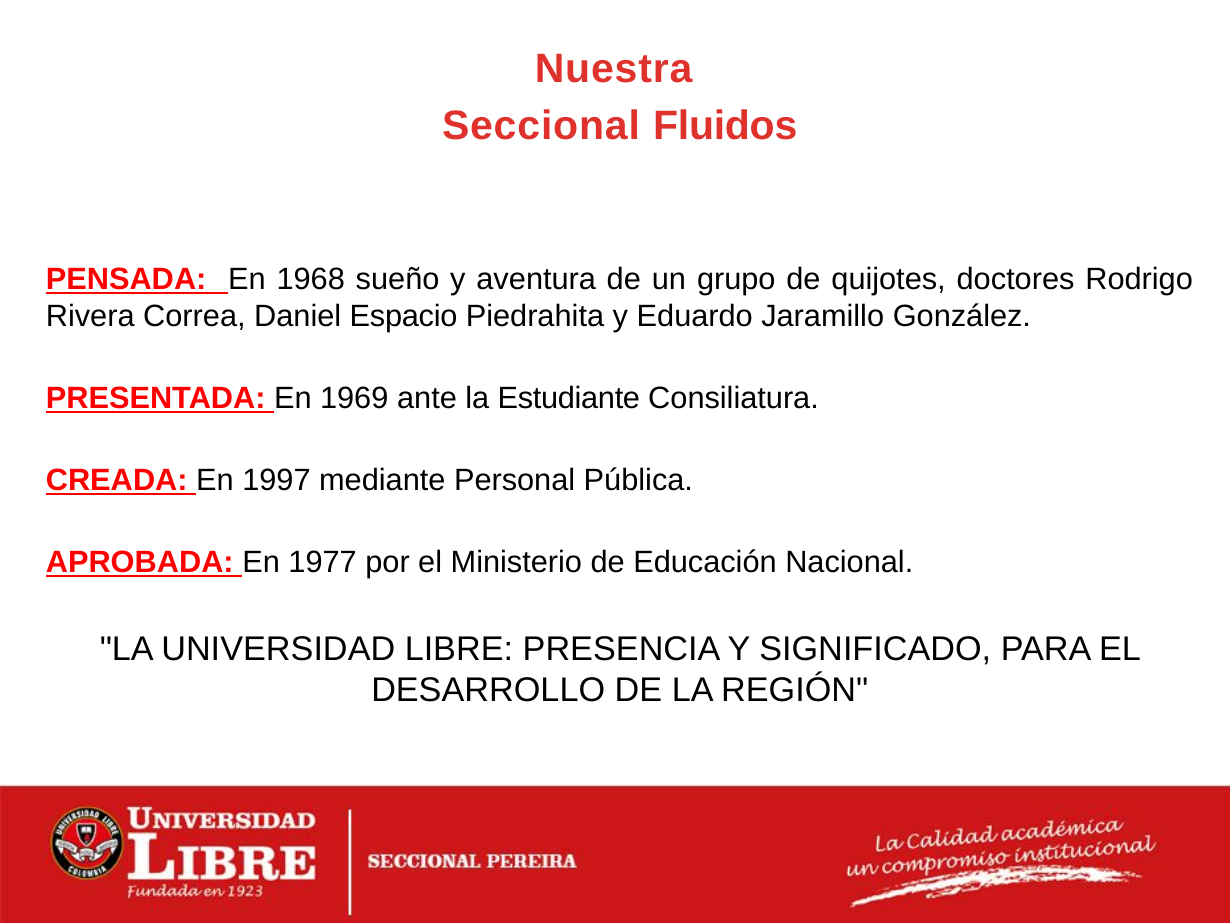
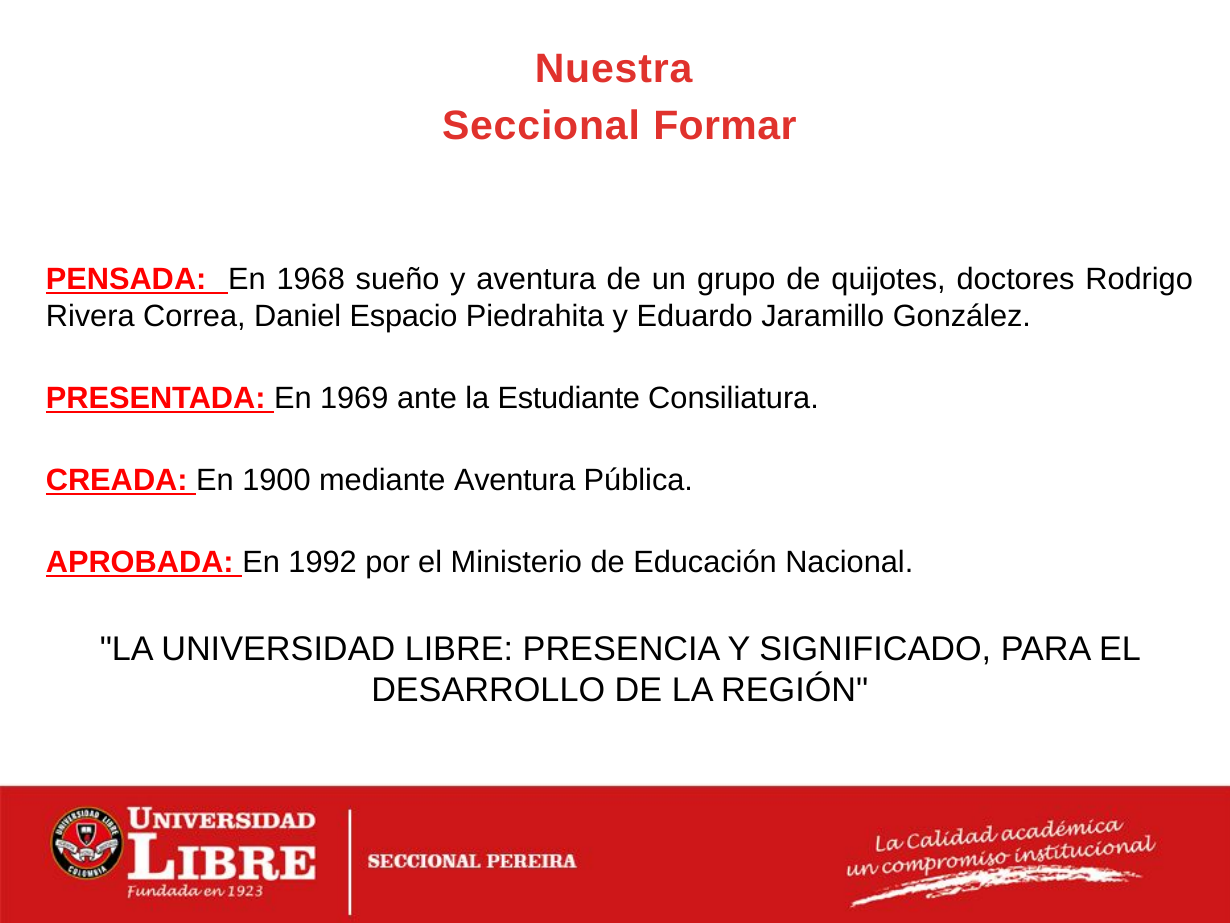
Fluidos: Fluidos -> Formar (725, 126)
1997: 1997 -> 1900 (276, 480)
mediante Personal: Personal -> Aventura (515, 480)
1977: 1977 -> 1992 (323, 562)
